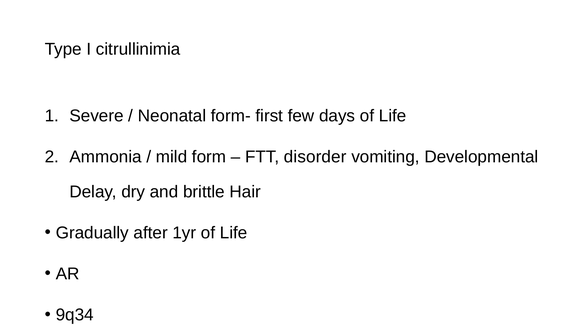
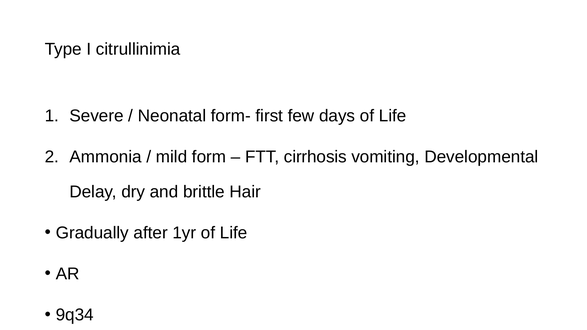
disorder: disorder -> cirrhosis (315, 157)
